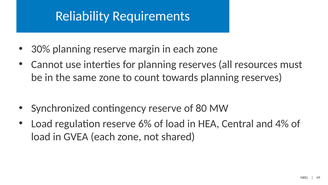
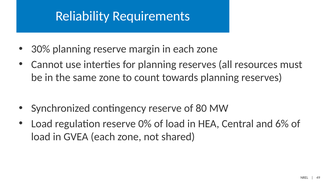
6%: 6% -> 0% (145, 123)
4%: 4% -> 6% (282, 123)
